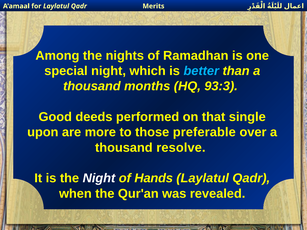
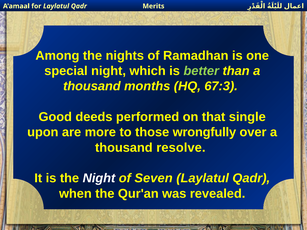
better colour: light blue -> light green (201, 71)
93:3: 93:3 -> 67:3 (221, 86)
preferable: preferable -> wrongfully (204, 132)
Hands: Hands -> Seven (154, 178)
